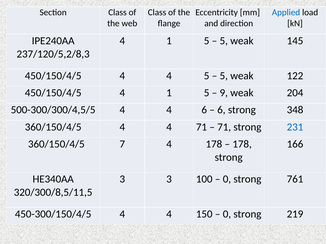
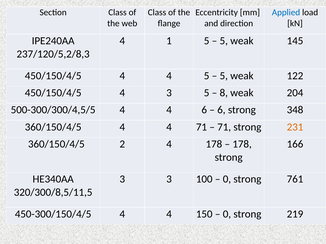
450/150/4/5 4 1: 1 -> 3 (169, 93)
9: 9 -> 8 (224, 93)
231 colour: blue -> orange (295, 127)
7: 7 -> 2 (122, 144)
